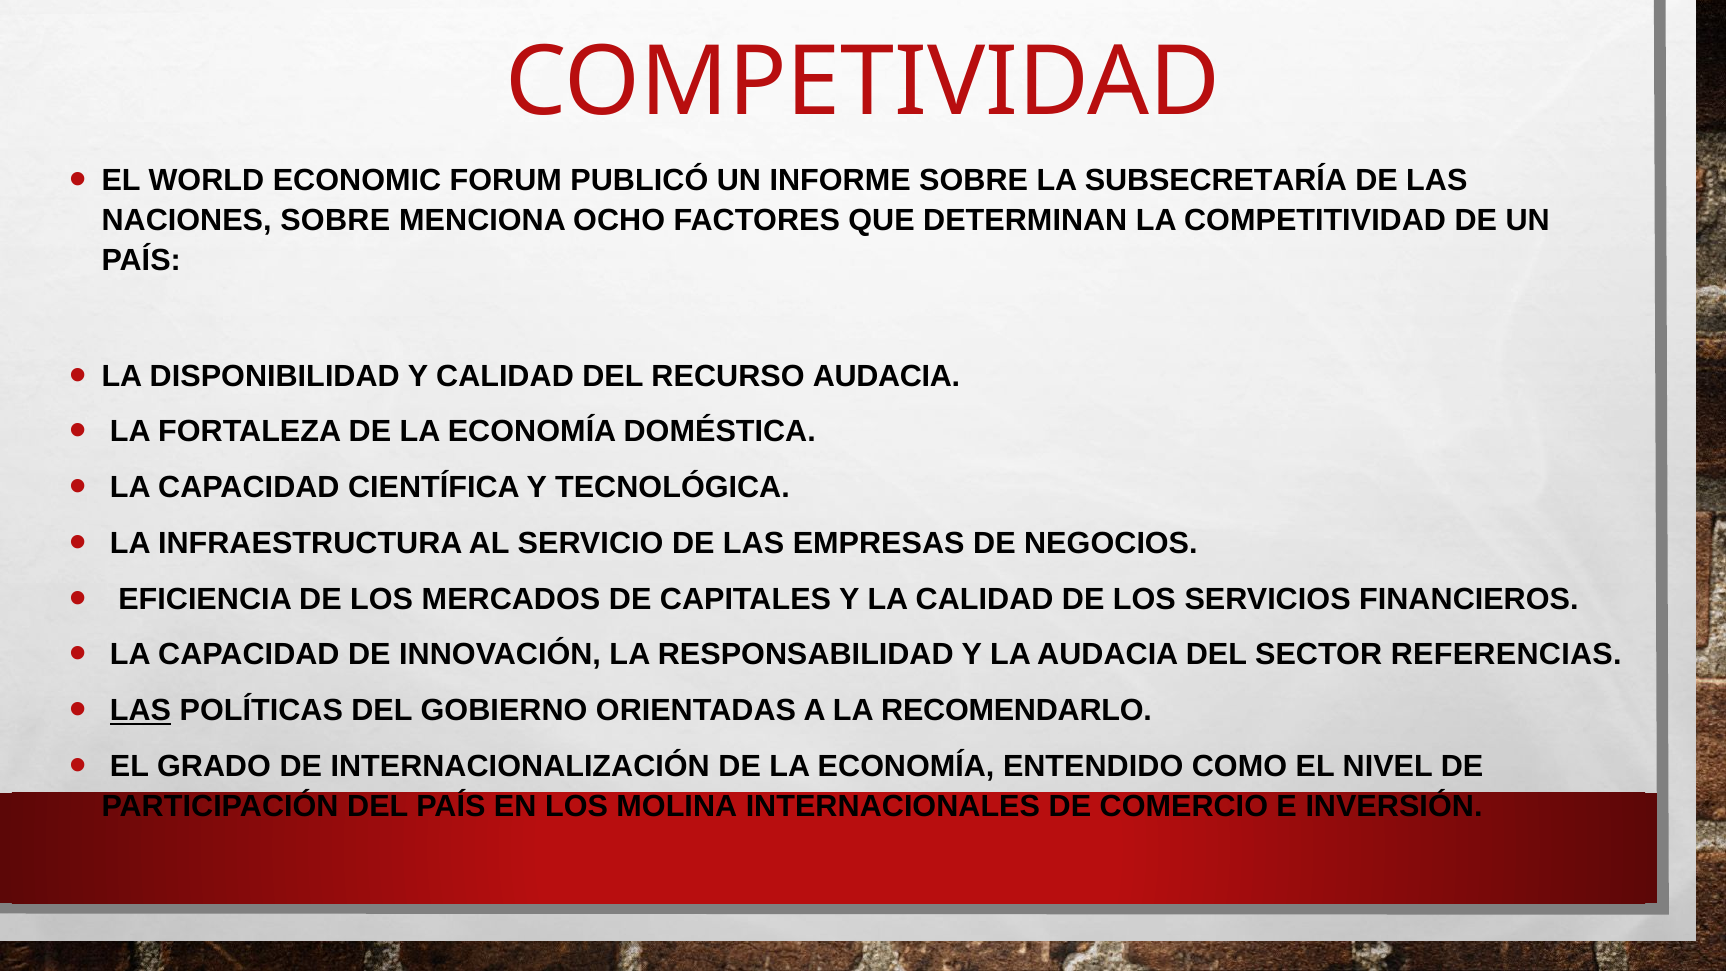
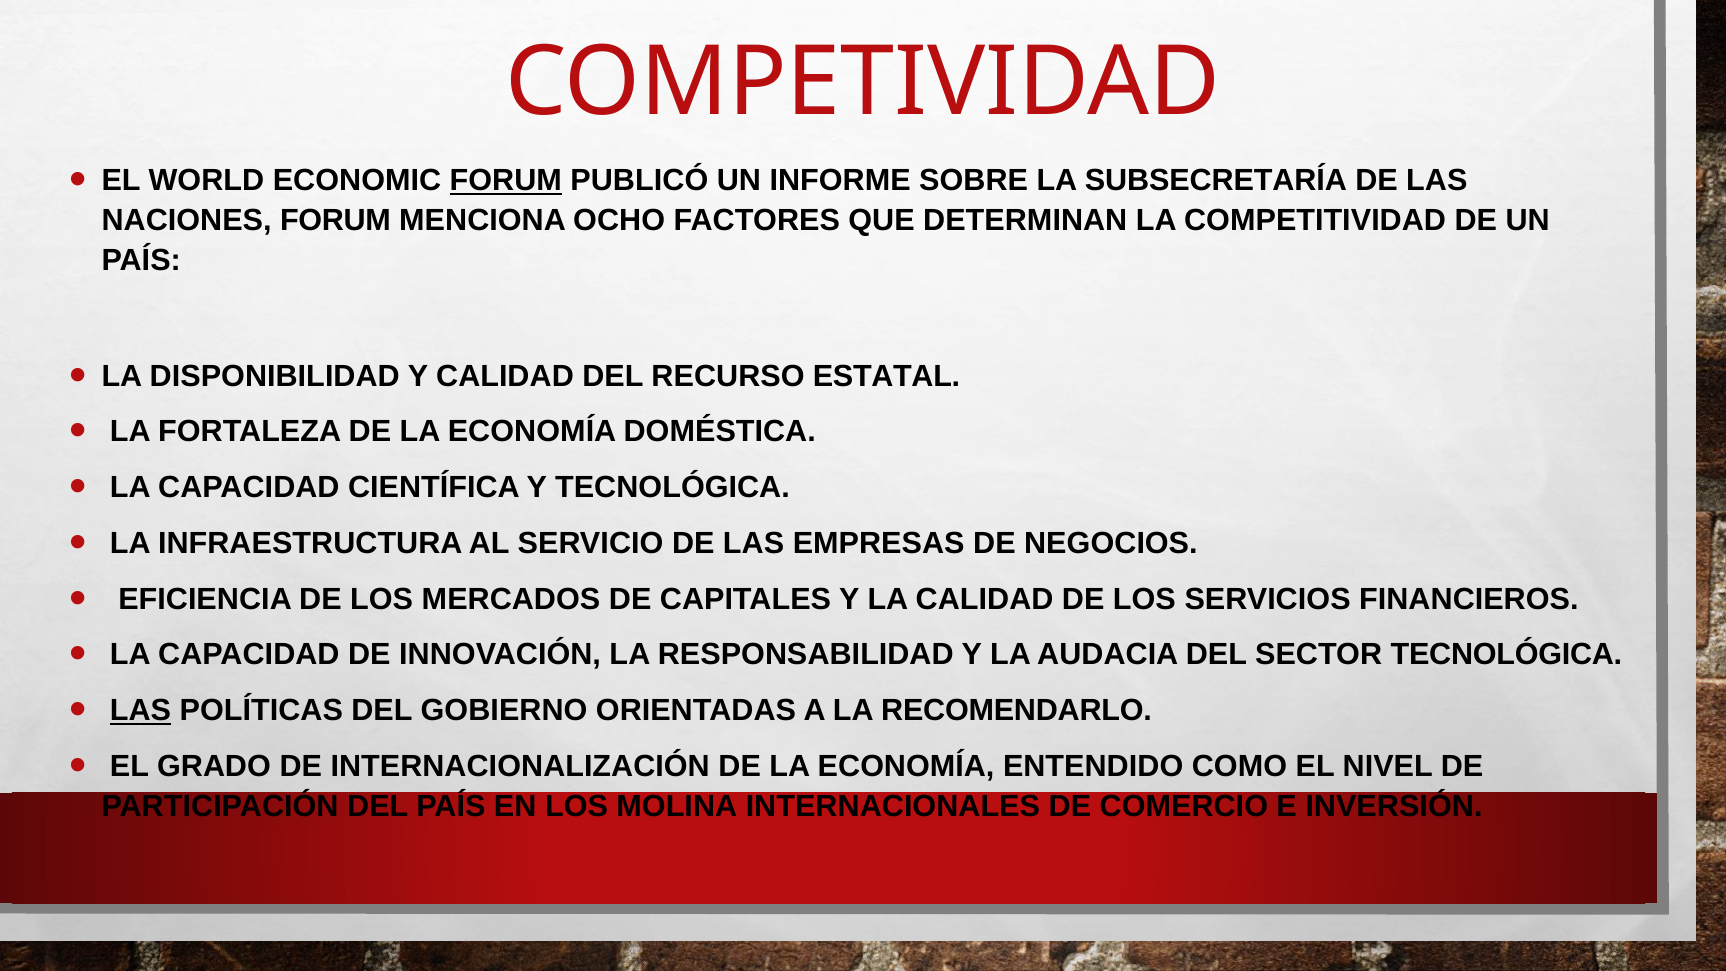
FORUM underline: none -> present (506, 181)
NACIONES SOBRE: SOBRE -> FORUM (336, 220)
RECURSO AUDACIA: AUDACIA -> ESTATAL (886, 376)
SECTOR REFERENCIAS: REFERENCIAS -> TECNOLÓGICA (1506, 655)
